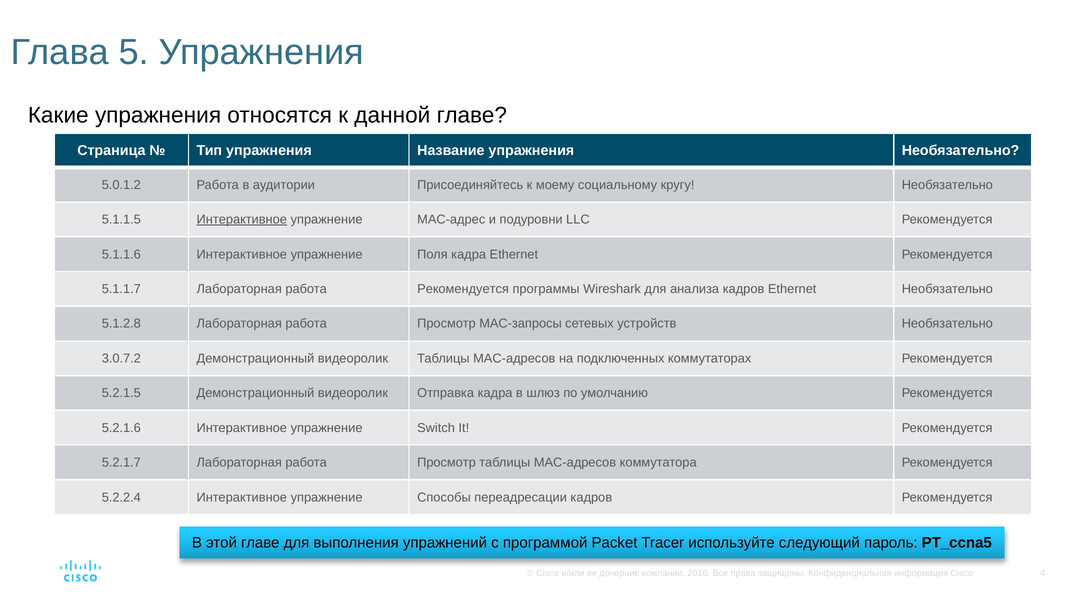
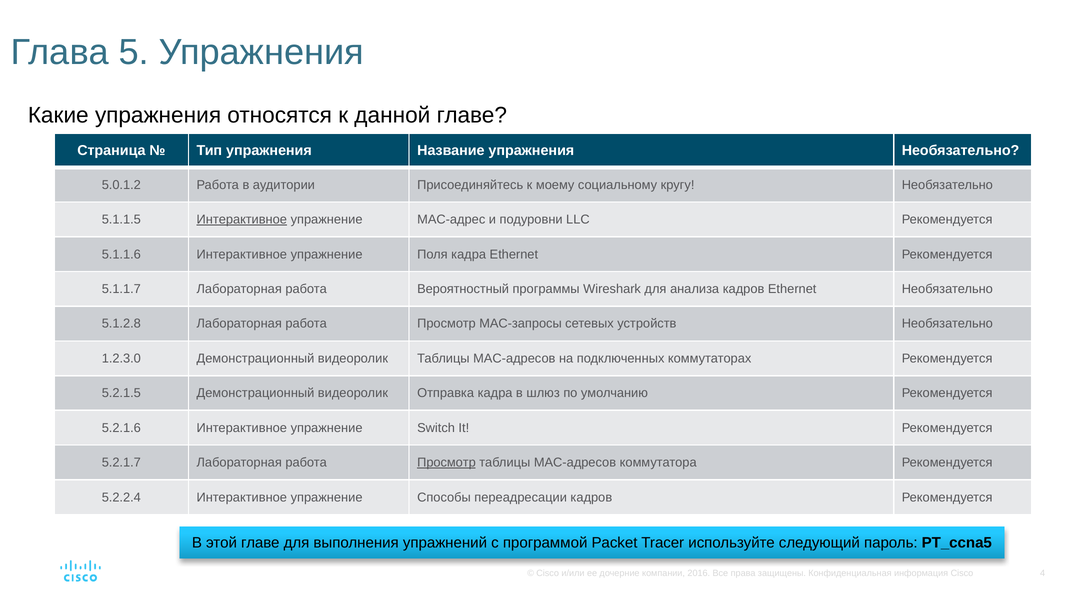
работа Рекомендуется: Рекомендуется -> Вероятностный (463, 289)
3.0.7.2: 3.0.7.2 -> 1.2.3.0 (121, 358)
Просмотр underline: none -> present (446, 463)
